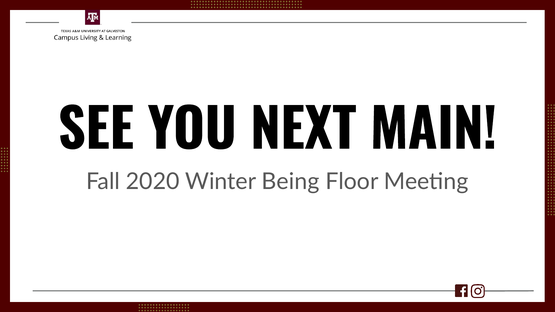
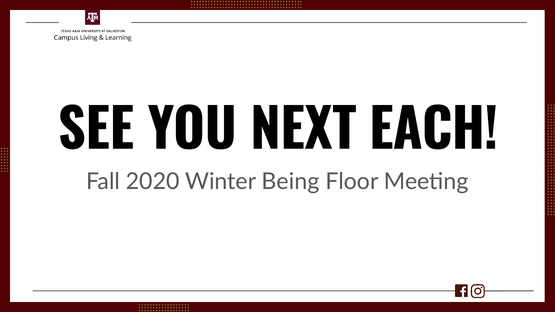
MAIN: MAIN -> EACH (434, 131)
